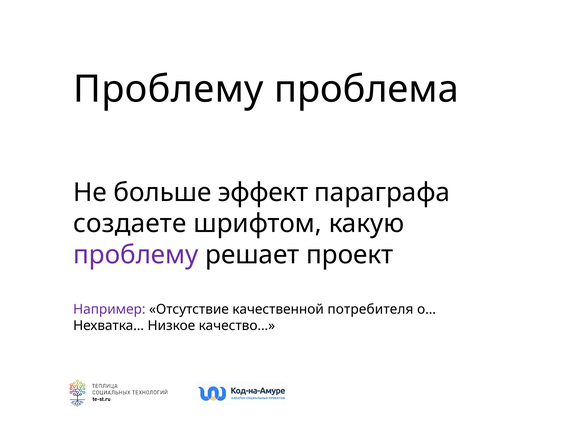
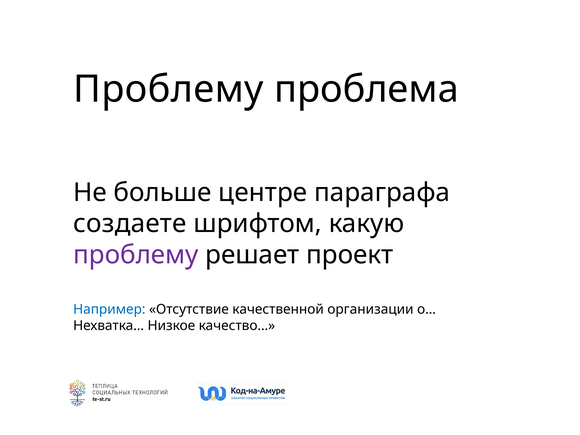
эффект: эффект -> центре (263, 192)
Например colour: purple -> blue (109, 309)
потребителя: потребителя -> организации (370, 309)
